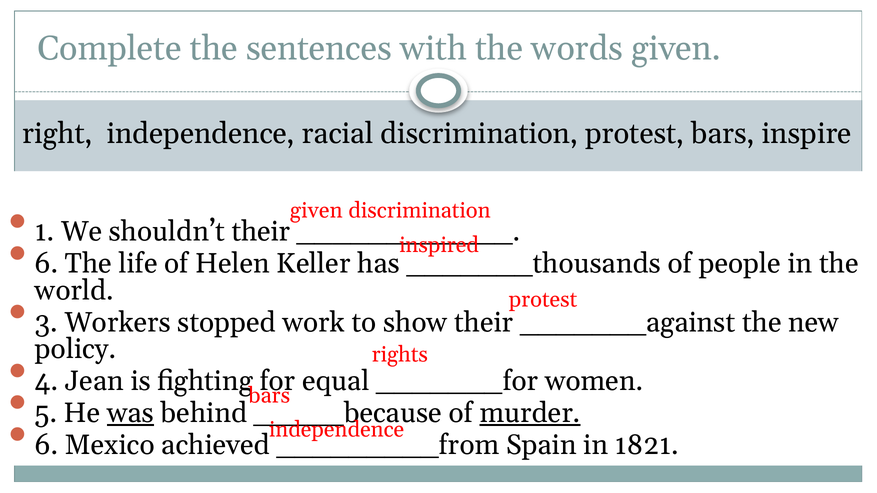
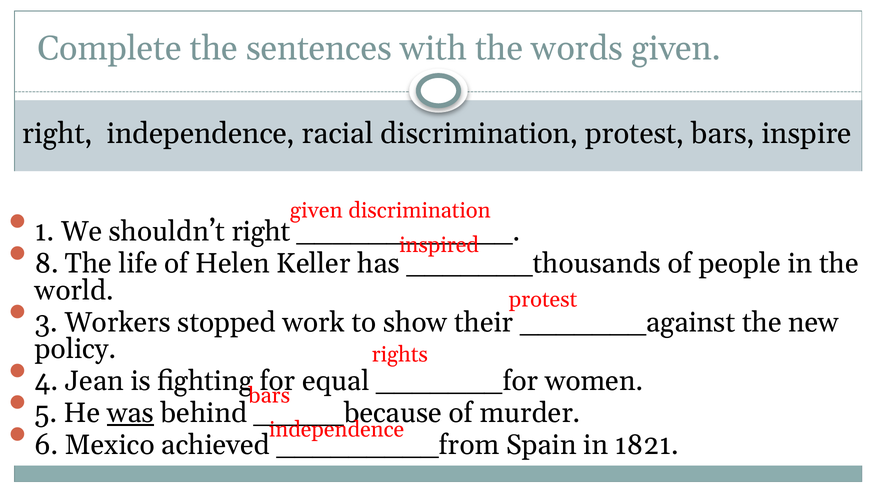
shouldn’t their: their -> right (261, 232)
6: 6 -> 8 (47, 264)
murder underline: present -> none (530, 413)
